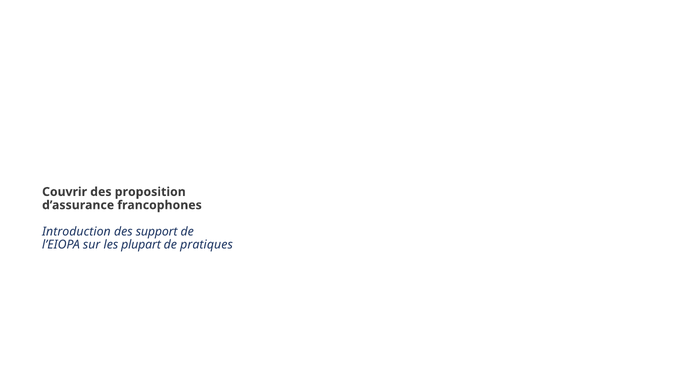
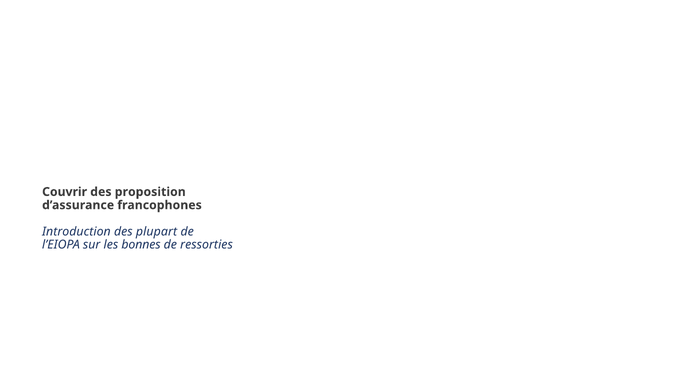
support: support -> plupart (157, 232)
plupart: plupart -> bonnes (141, 245)
pratiques: pratiques -> ressorties (207, 245)
